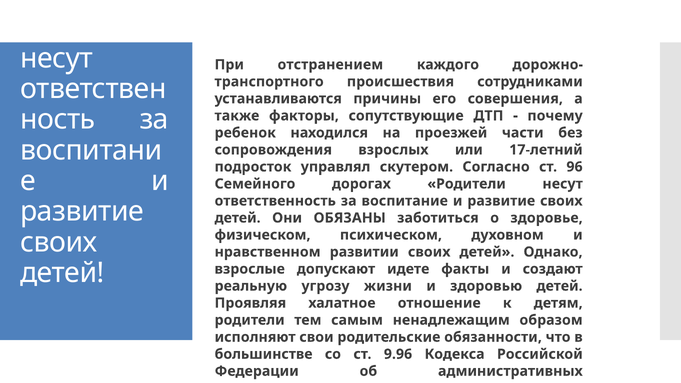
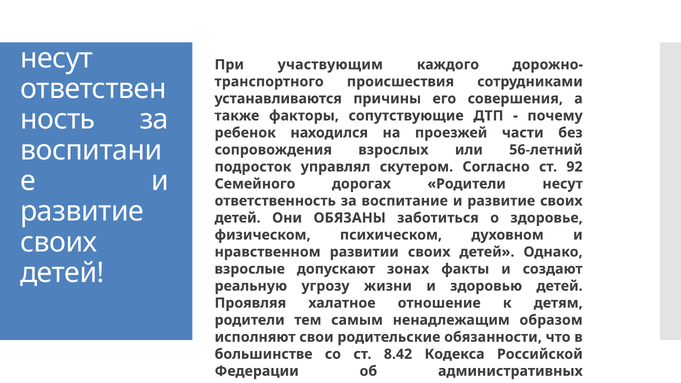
отстранением: отстранением -> участвующим (330, 65)
17-летний: 17-летний -> 56-летний (546, 150)
96: 96 -> 92 (575, 167)
идете: идете -> зонах (408, 269)
9.96: 9.96 -> 8.42 (398, 354)
